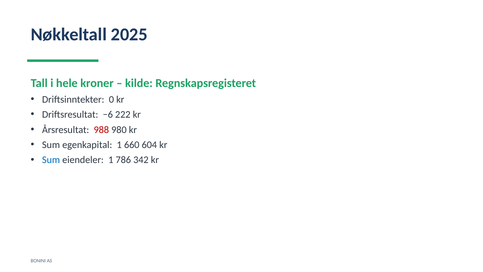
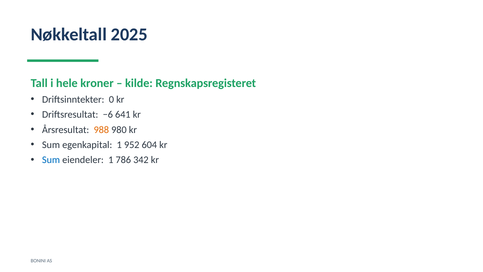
222: 222 -> 641 (123, 114)
988 colour: red -> orange (101, 130)
660: 660 -> 952 (132, 145)
